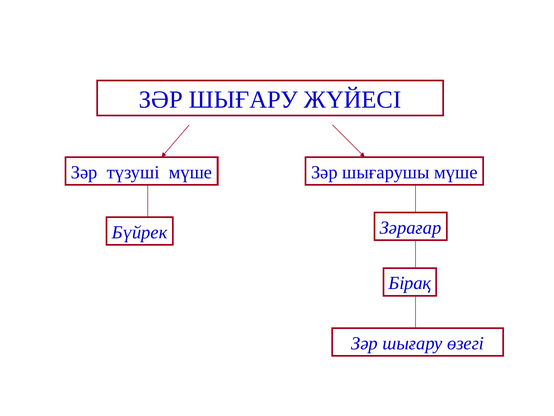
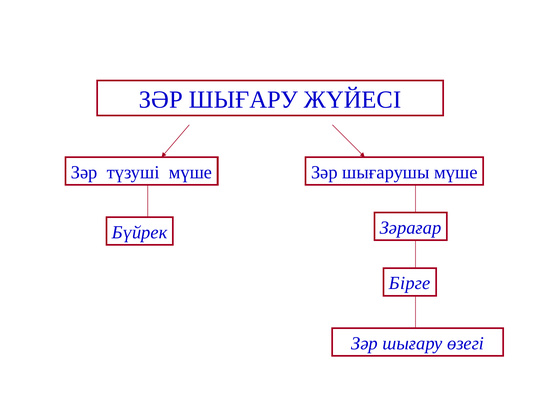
Бірақ: Бірақ -> Бірге (410, 283)
